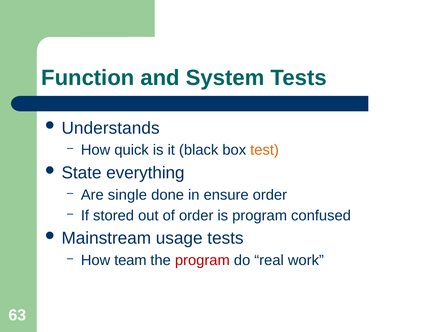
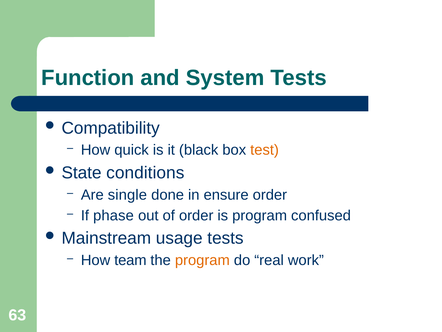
Understands: Understands -> Compatibility (111, 128)
everything: everything -> conditions (145, 173)
stored: stored -> phase (113, 215)
program colour: red -> orange (202, 260)
